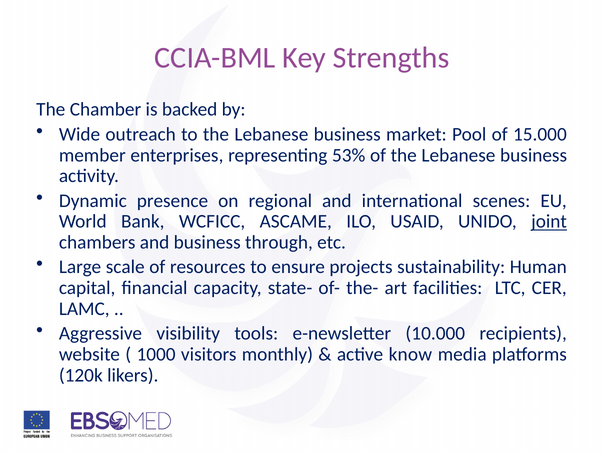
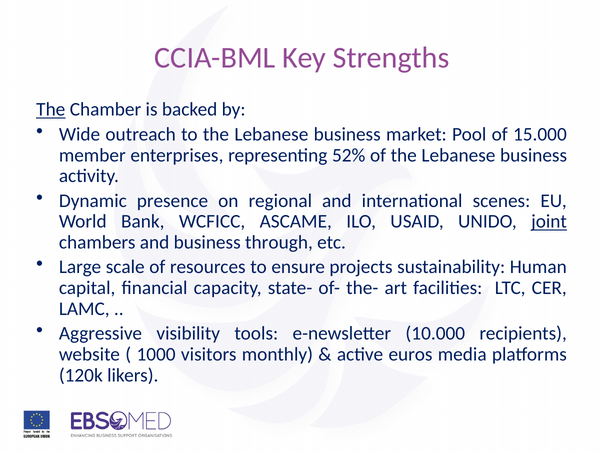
The underline: none -> present (51, 110)
53%: 53% -> 52% (349, 155)
know: know -> euros (410, 354)
